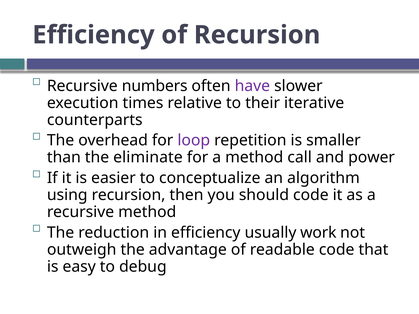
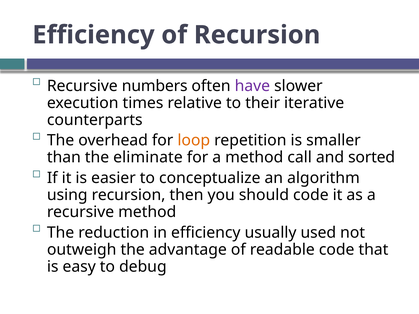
loop colour: purple -> orange (194, 141)
power: power -> sorted (372, 158)
work: work -> used (318, 233)
